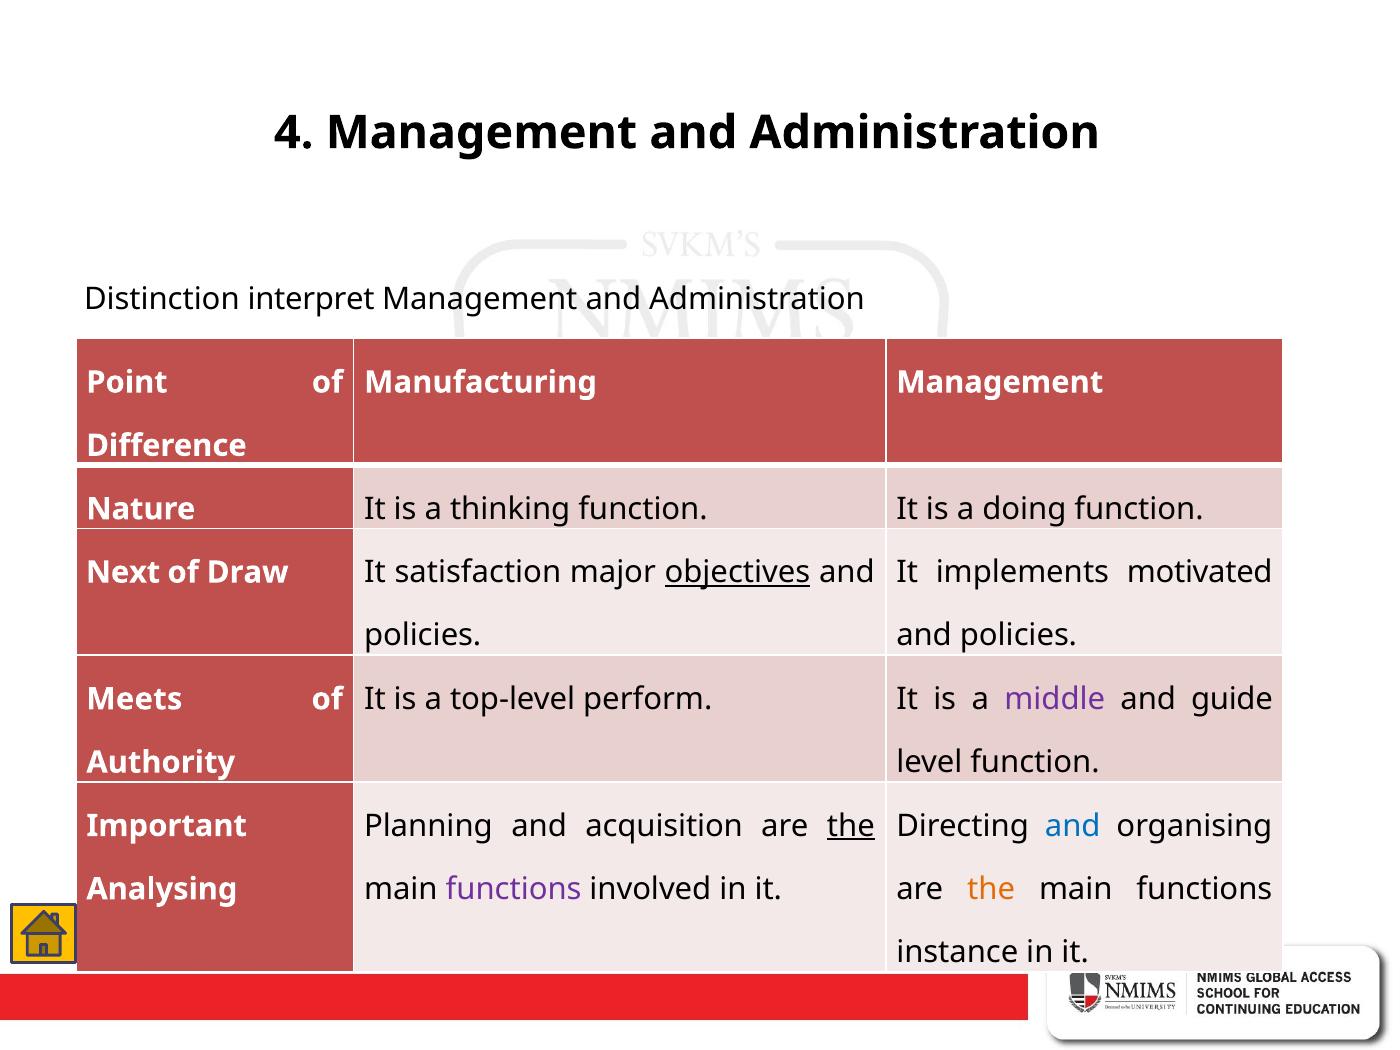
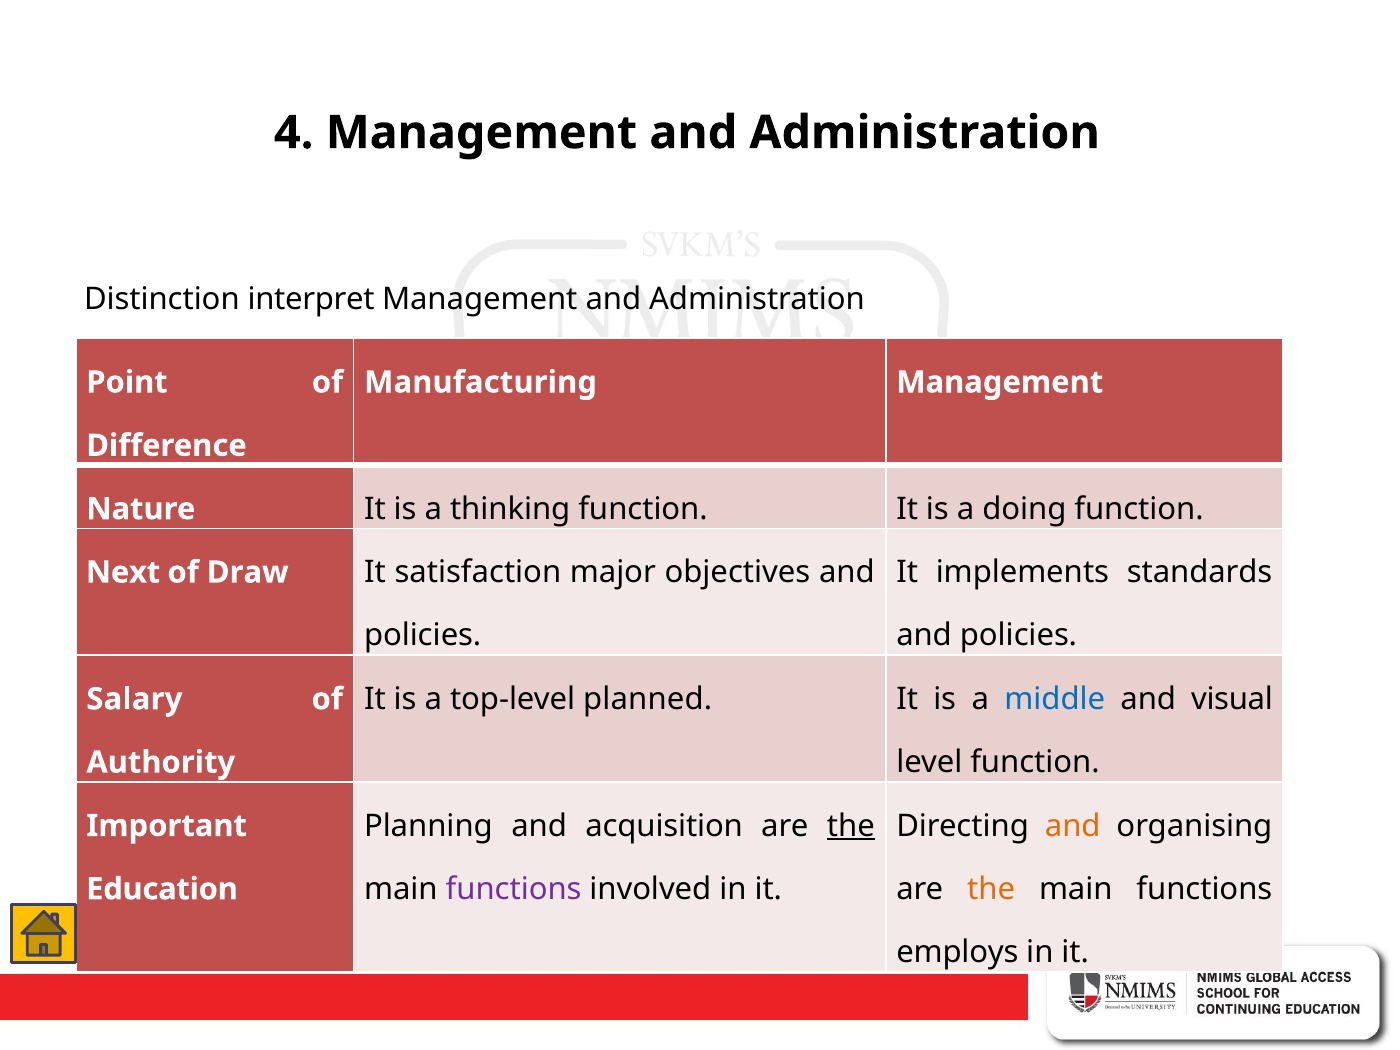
motivated: motivated -> standards (1200, 572)
objectives underline: present -> none (737, 572)
perform: perform -> planned (648, 699)
middle colour: purple -> blue (1055, 699)
guide: guide -> visual (1232, 699)
Meets: Meets -> Salary (134, 699)
and colour: blue -> orange (1073, 826)
Analysing: Analysing -> Education (162, 889)
instance: instance -> employs (957, 952)
